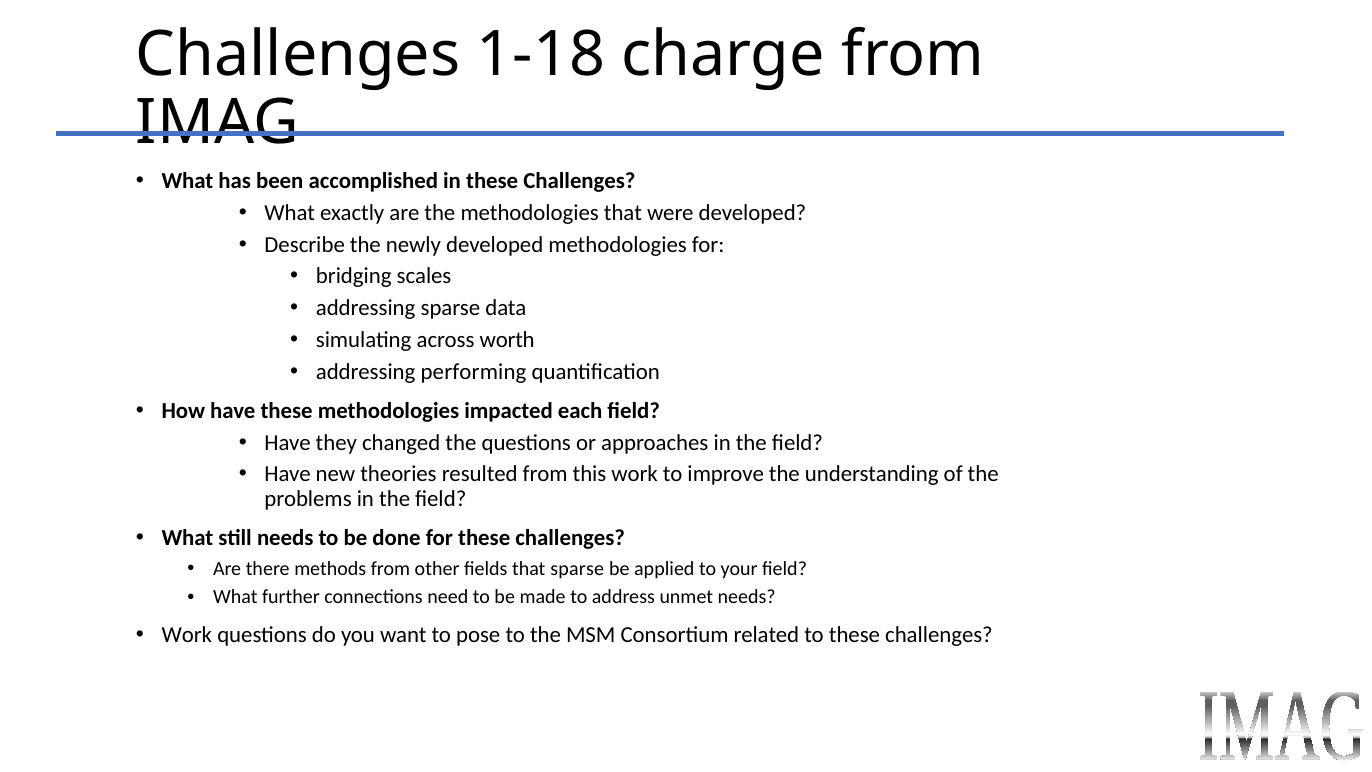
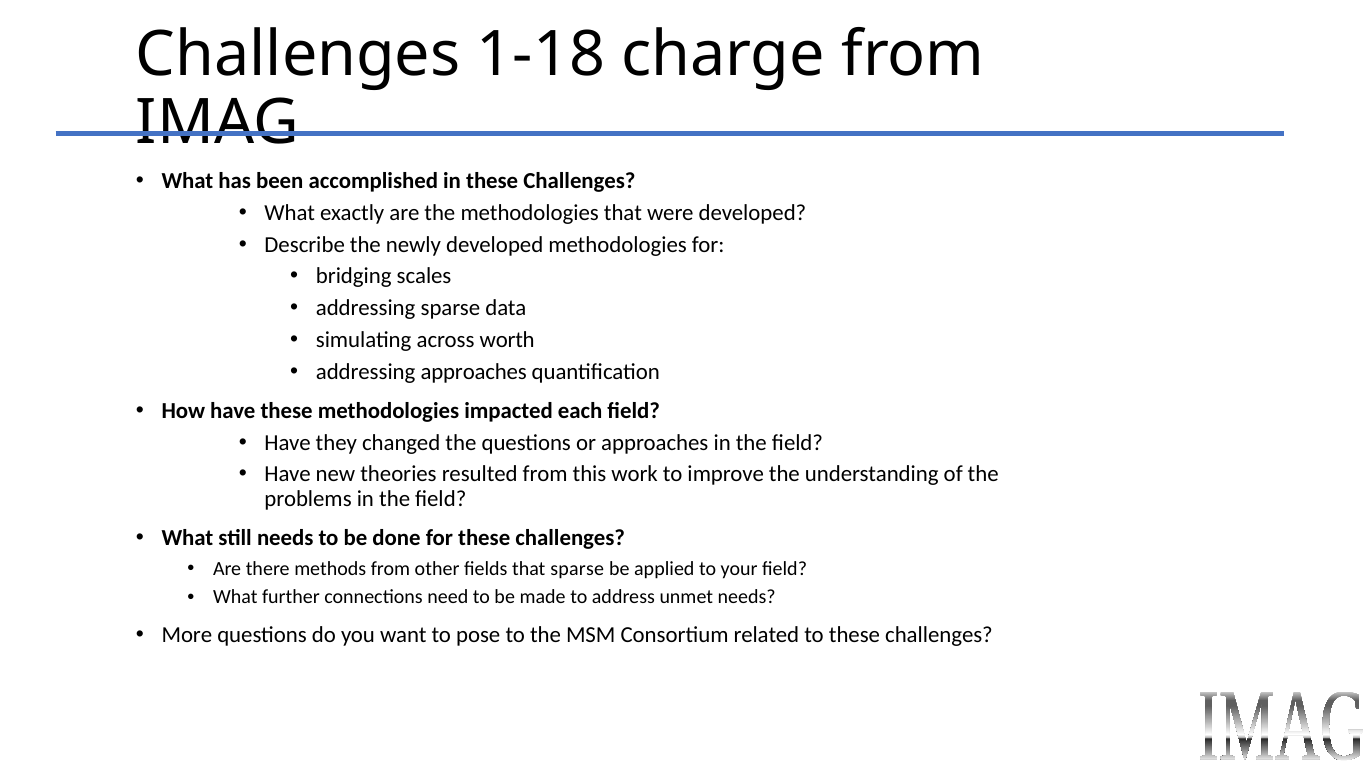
addressing performing: performing -> approaches (474, 372)
Work: Work -> More (187, 634)
